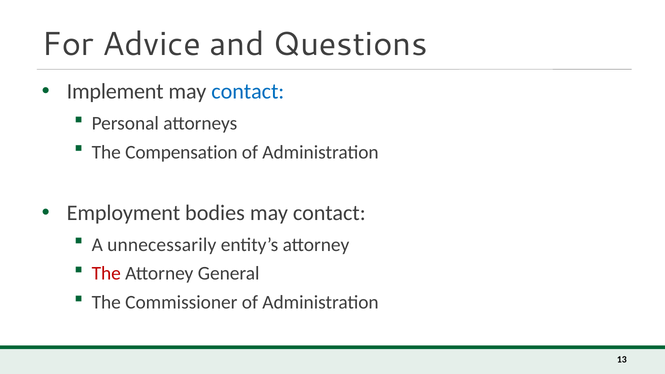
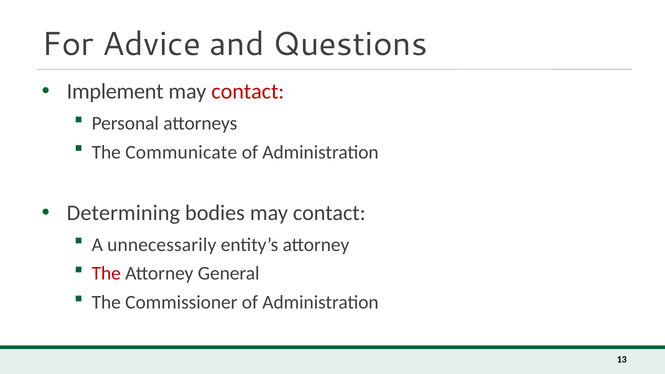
contact colour: blue -> red (248, 92)
Compensation: Compensation -> Communicate (181, 152)
Employment: Employment -> Determining (123, 213)
